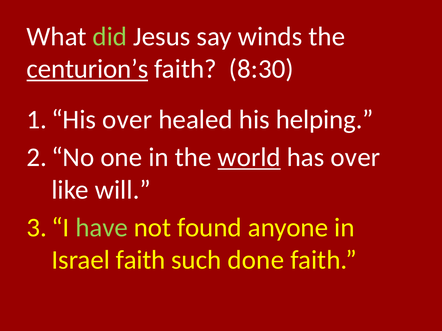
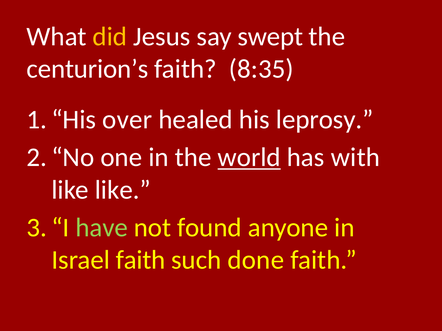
did colour: light green -> yellow (110, 37)
winds: winds -> swept (270, 37)
centurion’s underline: present -> none (87, 69)
8:30: 8:30 -> 8:35 (261, 69)
helping: helping -> leprosy (325, 120)
has over: over -> with (355, 158)
like will: will -> like (123, 190)
